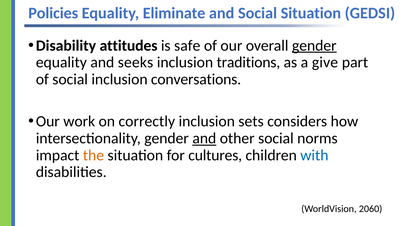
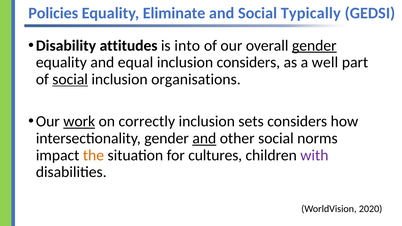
Social Situation: Situation -> Typically (311, 13)
safe: safe -> into (187, 46)
seeks: seeks -> equal (136, 62)
inclusion traditions: traditions -> considers (248, 62)
give: give -> well (325, 62)
social underline: none -> present (70, 79)
conversations: conversations -> organisations (196, 79)
work underline: none -> present (79, 122)
with colour: blue -> purple (314, 155)
2060: 2060 -> 2020 (371, 209)
